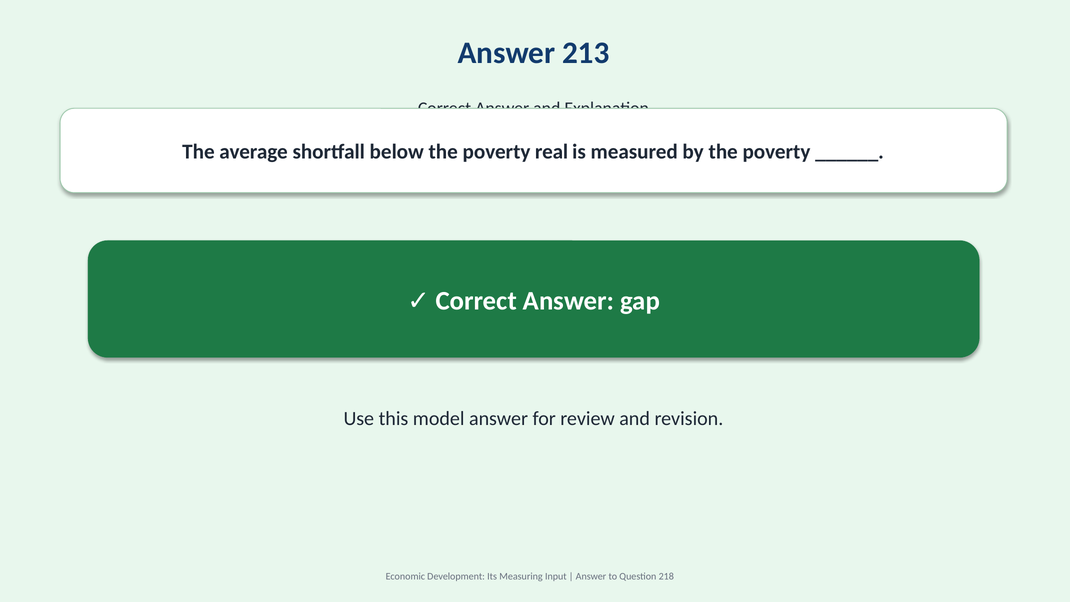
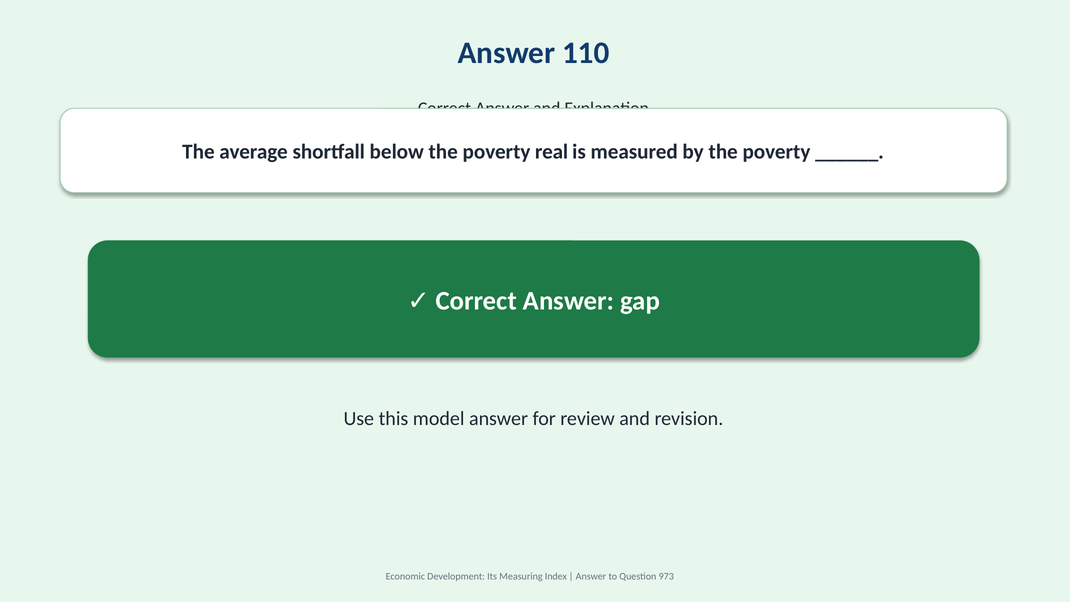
213: 213 -> 110 (586, 53)
Input: Input -> Index (556, 576)
218: 218 -> 973 (666, 576)
